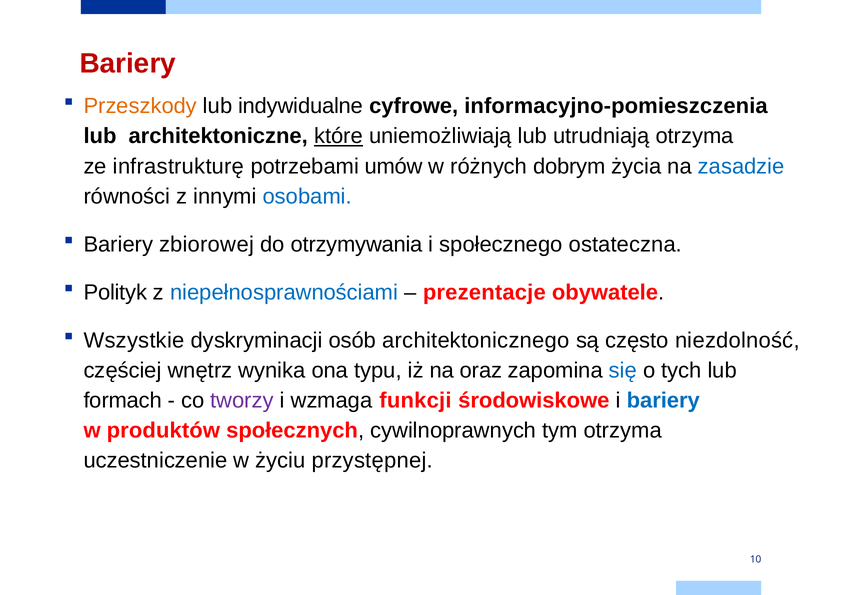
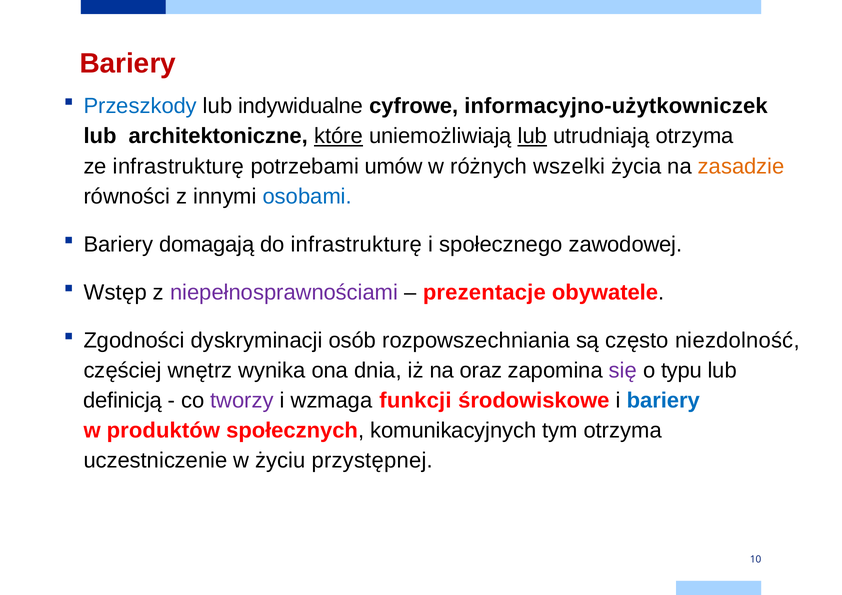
Przeszkody colour: orange -> blue (140, 106)
informacyjno-pomieszczenia: informacyjno-pomieszczenia -> informacyjno-użytkowniczek (616, 106)
lub underline: none -> present (532, 136)
dobrym: dobrym -> wszelki (569, 166)
zasadzie colour: blue -> orange (741, 166)
zbiorowej: zbiorowej -> domagają (207, 244)
do otrzymywania: otrzymywania -> infrastrukturę (356, 244)
ostateczna: ostateczna -> zawodowej (625, 244)
Polityk: Polityk -> Wstęp (115, 293)
niepełnosprawnościami colour: blue -> purple (284, 293)
Wszystkie: Wszystkie -> Zgodności (134, 341)
architektonicznego: architektonicznego -> rozpowszechniania (476, 341)
typu: typu -> dnia (378, 371)
się colour: blue -> purple (623, 371)
tych: tych -> typu (682, 371)
formach: formach -> definicją (123, 401)
cywilnoprawnych: cywilnoprawnych -> komunikacyjnych (453, 431)
